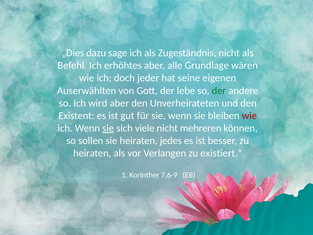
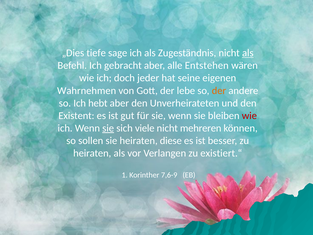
dazu: dazu -> tiefe (96, 53)
als underline: none -> present (248, 53)
erhöhtes: erhöhtes -> gebracht (123, 65)
Grundlage: Grundlage -> Entstehen (207, 65)
Auserwählten: Auserwählten -> Wahrnehmen (87, 90)
der colour: green -> orange (219, 90)
wird: wird -> hebt (98, 103)
jedes: jedes -> diese (171, 141)
